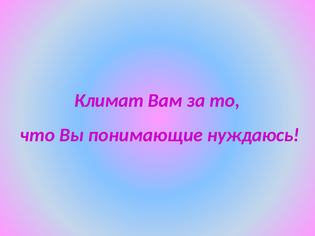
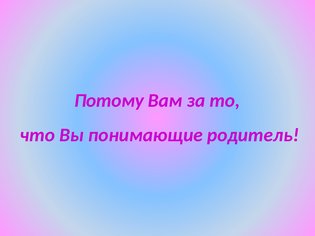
Климат: Климат -> Потому (109, 101)
нуждаюсь: нуждаюсь -> родитель (253, 135)
